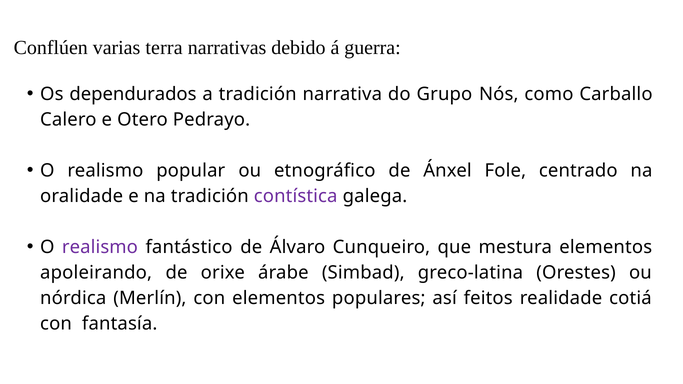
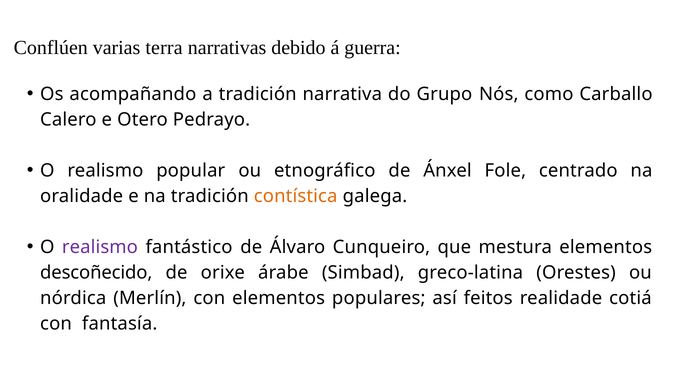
dependurados: dependurados -> acompañando (133, 94)
contística colour: purple -> orange (296, 196)
apoleirando: apoleirando -> descoñecido (96, 273)
